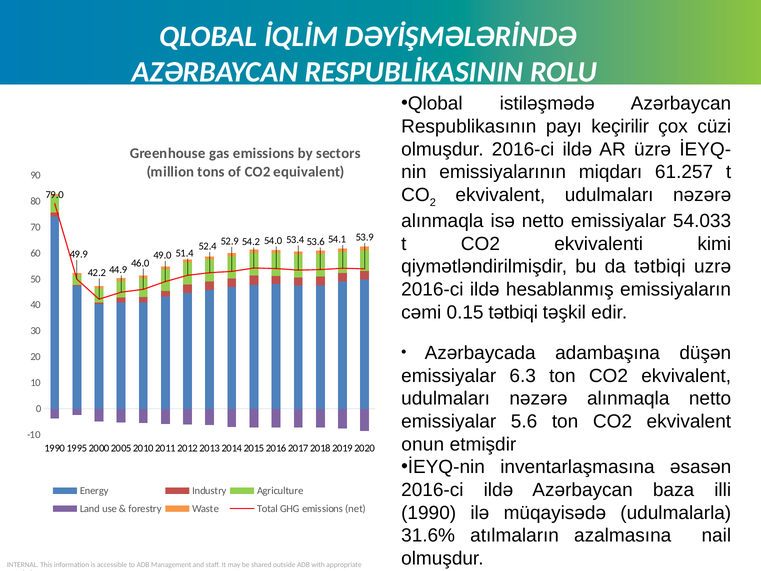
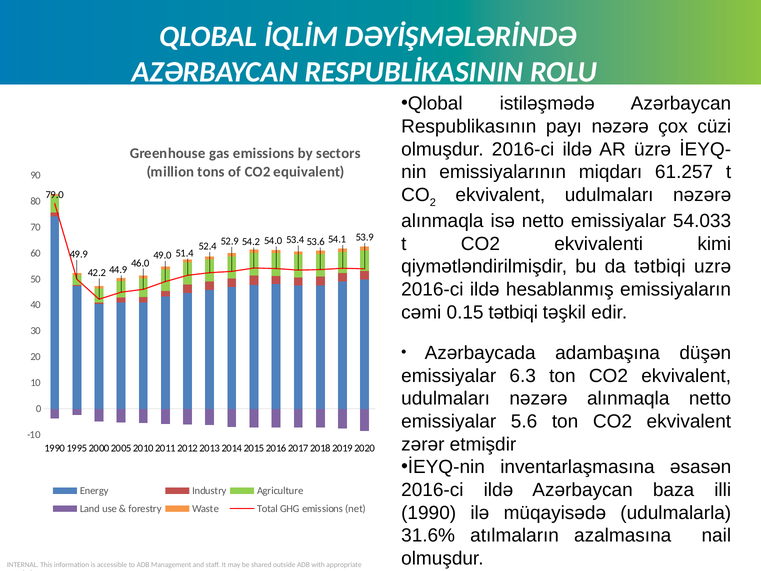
payı keçirilir: keçirilir -> nəzərə (620, 126)
onun: onun -> zərər (423, 444)
